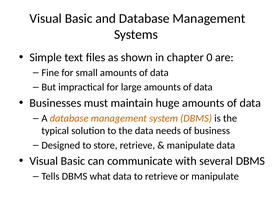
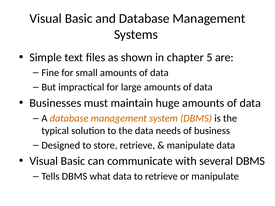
0: 0 -> 5 (209, 57)
